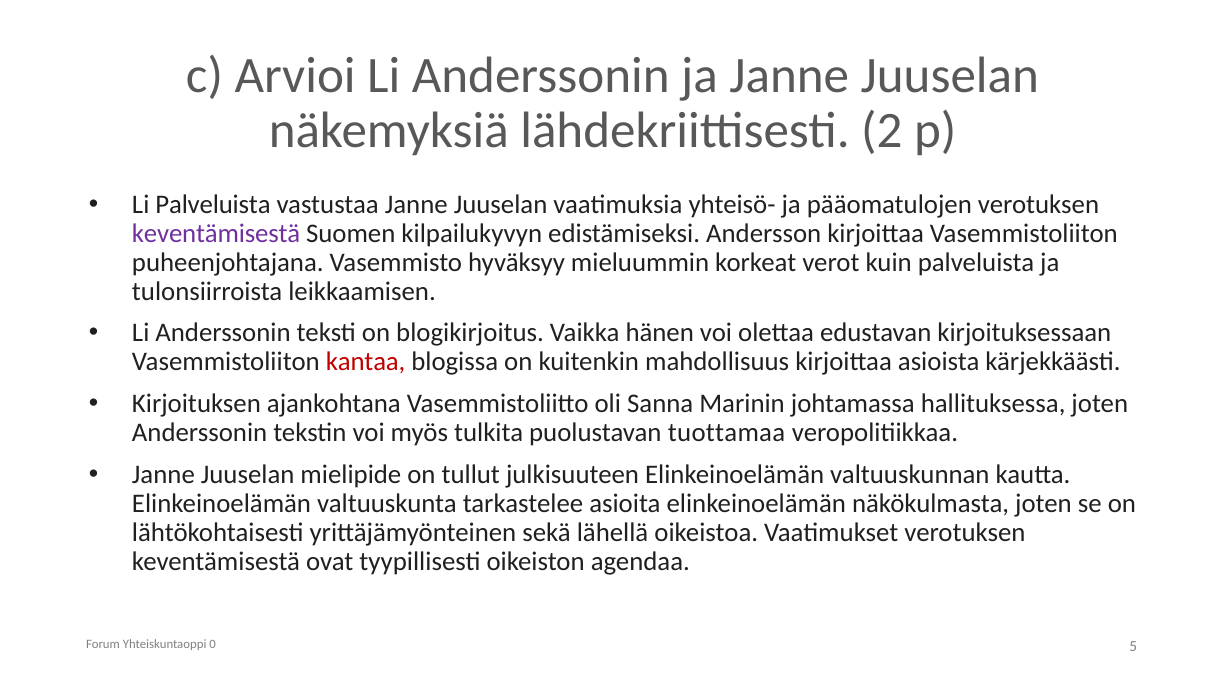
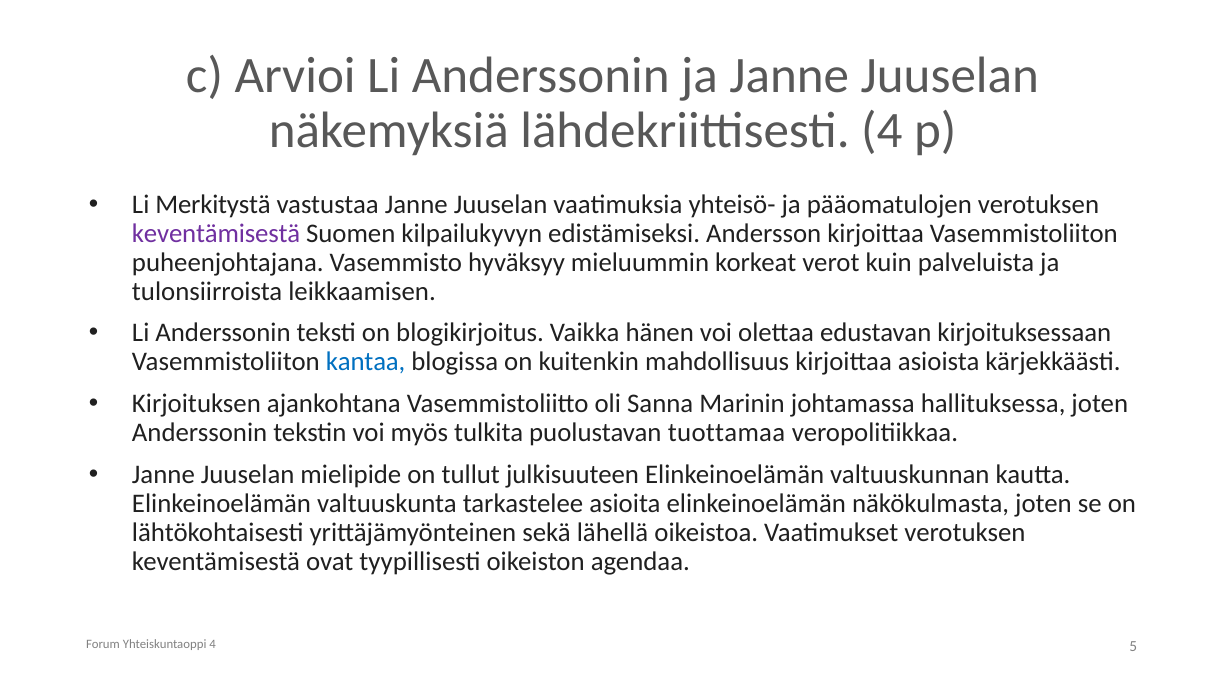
lähdekriittisesti 2: 2 -> 4 (882, 131)
Li Palveluista: Palveluista -> Merkitystä (213, 204)
kantaa colour: red -> blue (366, 362)
Yhteiskuntaoppi 0: 0 -> 4 (213, 644)
